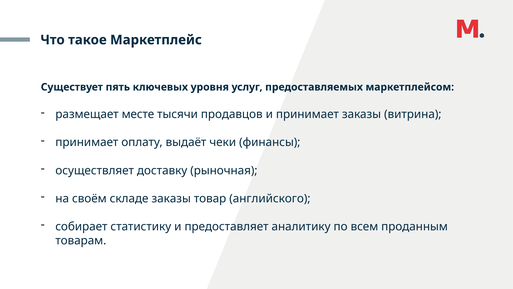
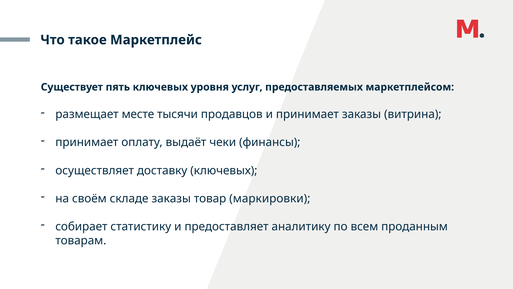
доставку рыночная: рыночная -> ключевых (224, 170)
английского: английского -> маркировки (270, 198)
